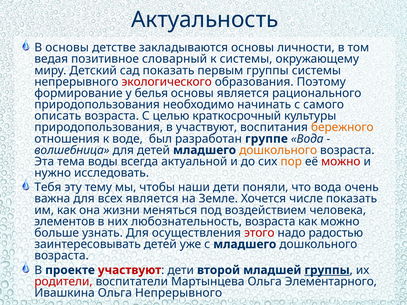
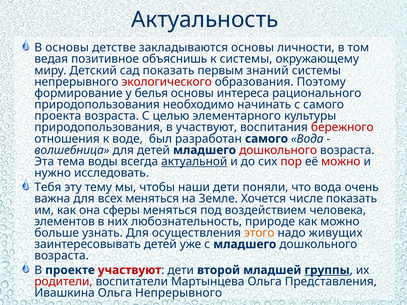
словарный: словарный -> объяснишь (175, 59)
первым группы: группы -> знаний (267, 71)
основы является: является -> интереса (243, 93)
описать: описать -> проекта (58, 116)
краткосрочный: краткосрочный -> элементарного (237, 116)
бережного colour: orange -> red (342, 127)
разработан группе: группе -> самого (267, 139)
дошкольного colour: orange -> red (278, 150)
актуальной underline: none -> present (194, 162)
пор colour: orange -> red (291, 162)
всех является: является -> меняться (152, 199)
жизни: жизни -> сферы (122, 210)
любознательность возраста: возраста -> природе (270, 222)
этого colour: red -> orange (259, 233)
радостью: радостью -> живущих (336, 233)
Элементарного: Элементарного -> Представления (331, 282)
